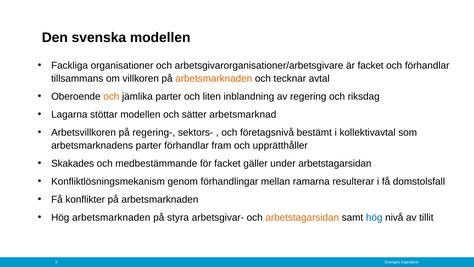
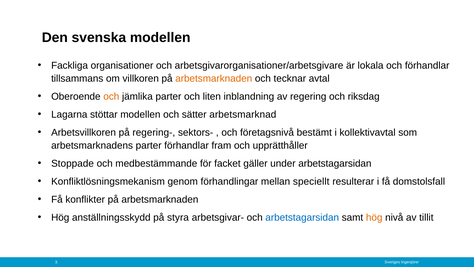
är facket: facket -> lokala (371, 65)
Skakades: Skakades -> Stoppade (73, 163)
ramarna: ramarna -> speciellt (311, 181)
Hög arbetsmarknaden: arbetsmarknaden -> anställningsskydd (111, 217)
arbetstagarsidan colour: orange -> blue (302, 217)
hög colour: blue -> orange (374, 217)
